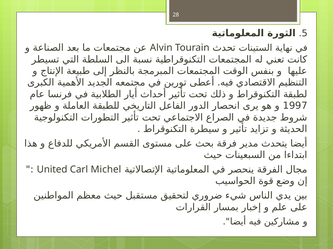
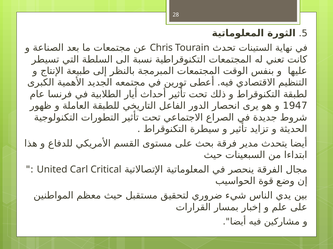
Alvin: Alvin -> Chris (161, 48)
1997: 1997 -> 1947 (295, 106)
Michel: Michel -> Critical (106, 170)
